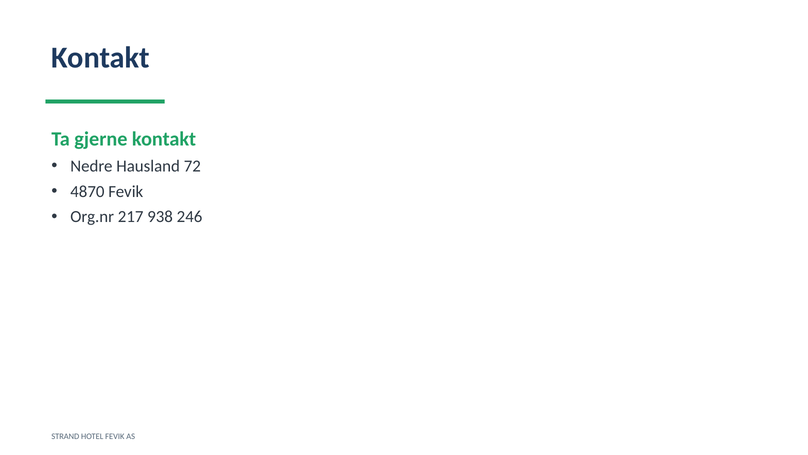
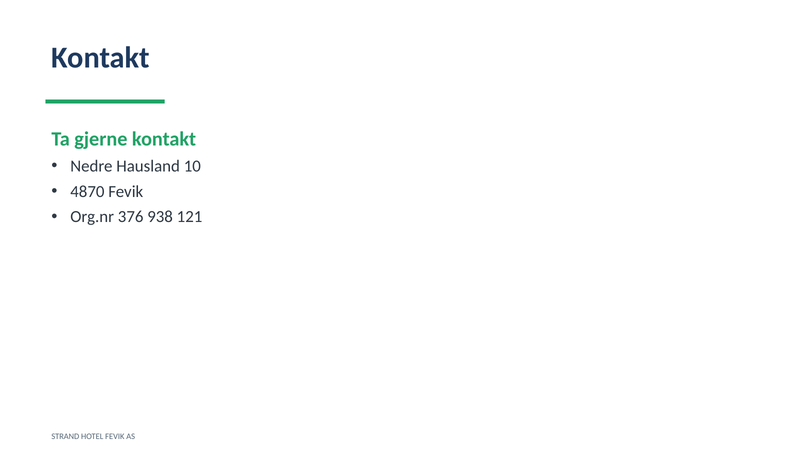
72: 72 -> 10 (192, 166)
217: 217 -> 376 (131, 217)
246: 246 -> 121 (190, 217)
